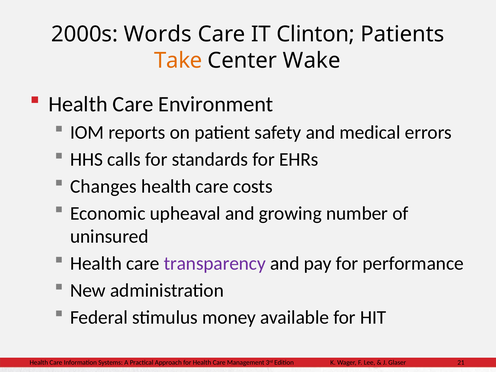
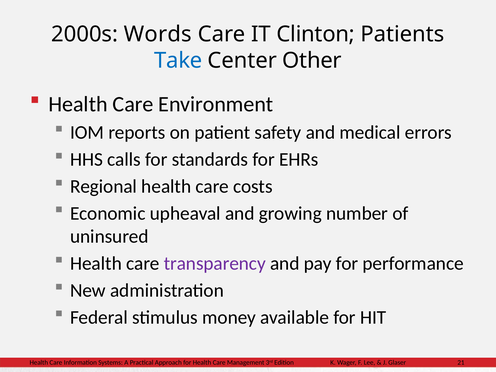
Take colour: orange -> blue (178, 61)
Wake: Wake -> Other (312, 61)
Changes: Changes -> Regional (104, 186)
